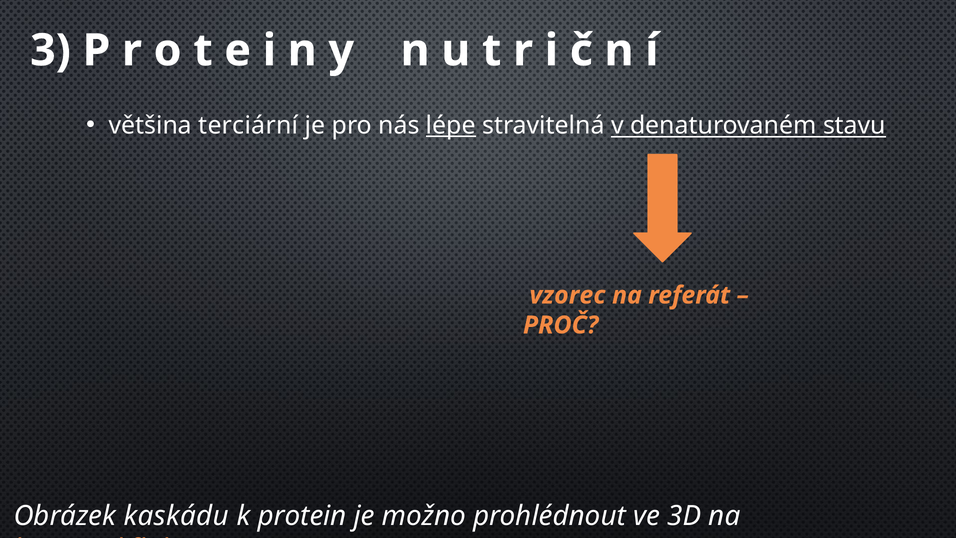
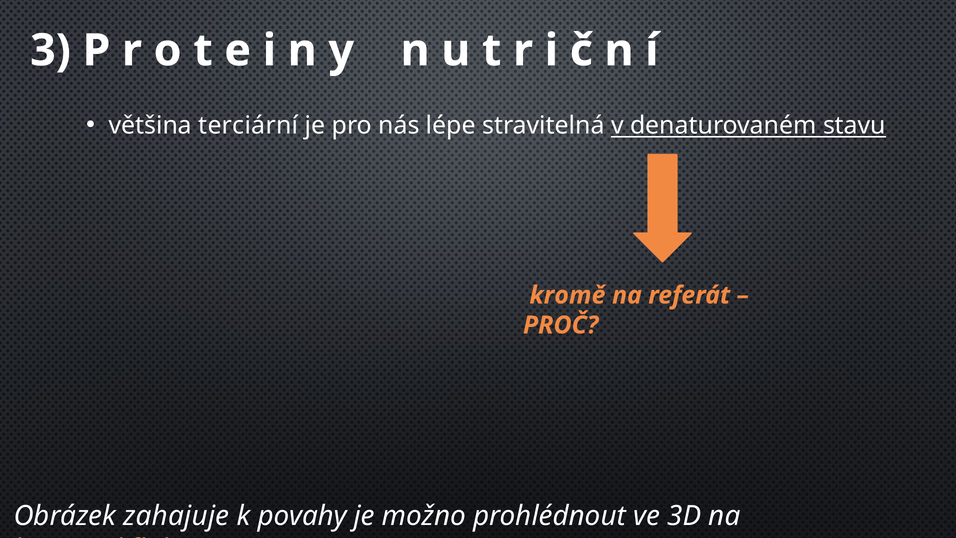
lépe underline: present -> none (451, 125)
vzorec: vzorec -> kromě (567, 295)
kaskádu: kaskádu -> zahajuje (176, 516)
protein: protein -> povahy (302, 516)
